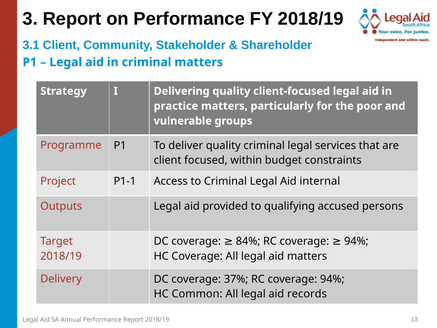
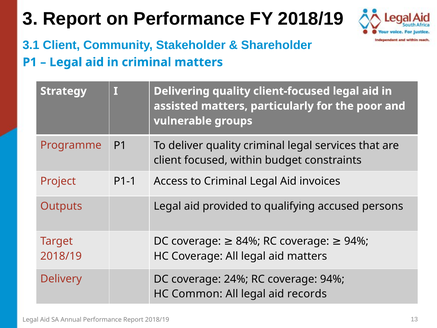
practice: practice -> assisted (176, 106)
internal: internal -> invoices (320, 181)
37%: 37% -> 24% (236, 279)
